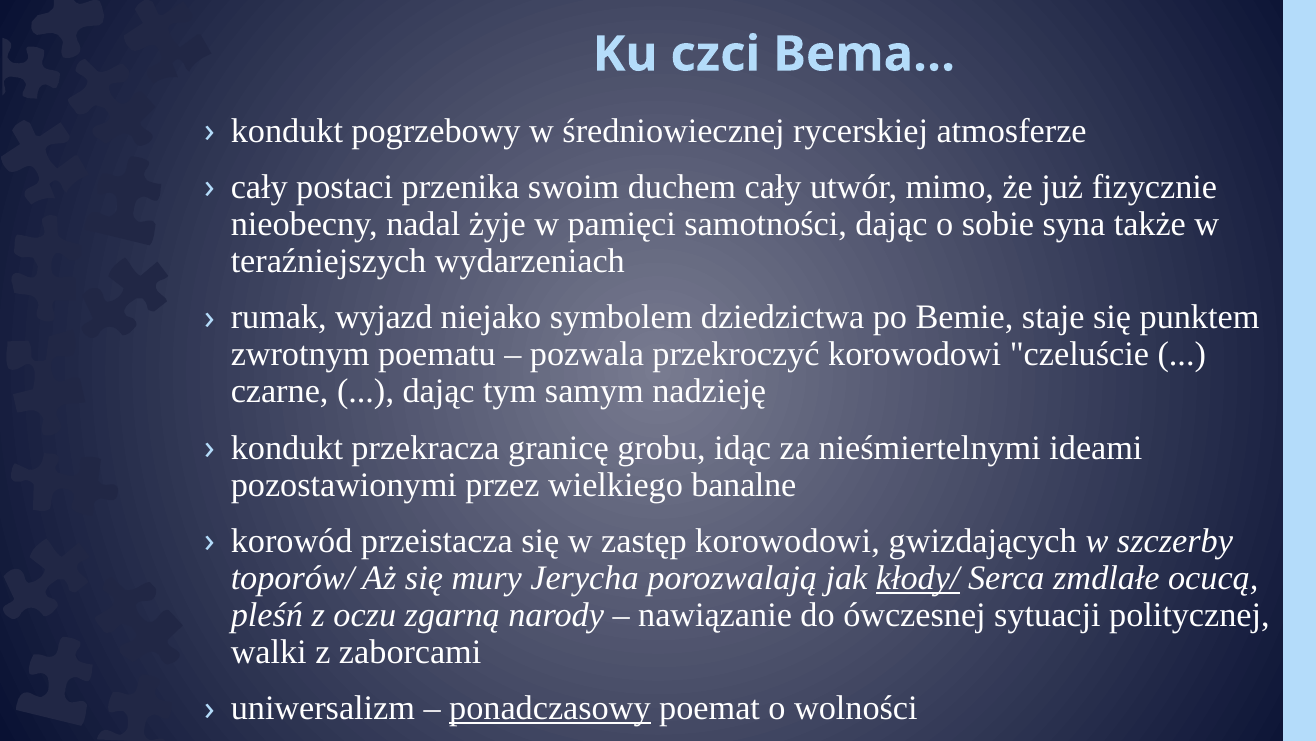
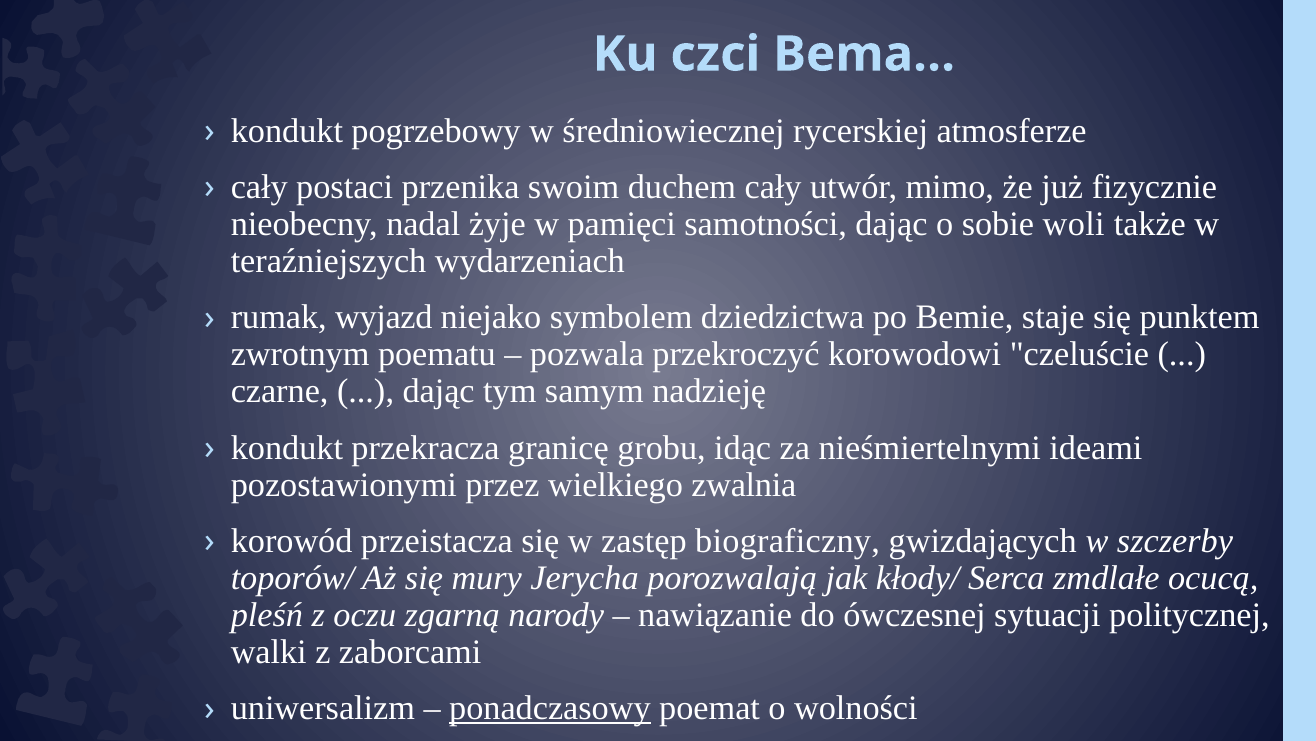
syna: syna -> woli (1074, 224)
banalne: banalne -> zwalnia (744, 484)
zastęp korowodowi: korowodowi -> biograficzny (788, 541)
kłody/ underline: present -> none (918, 578)
